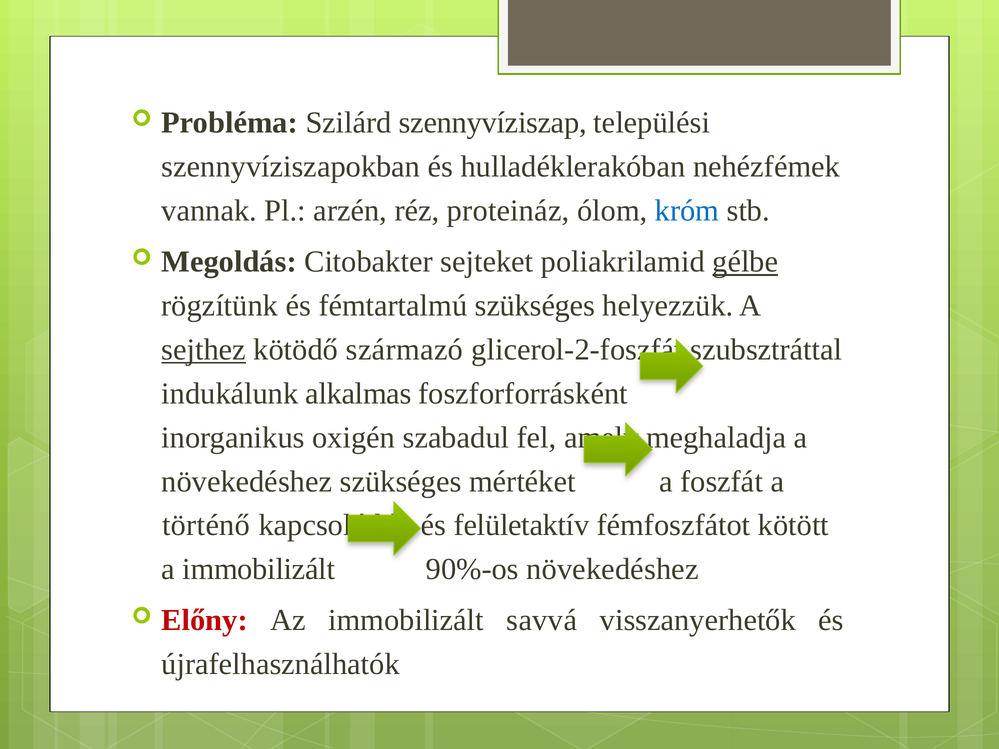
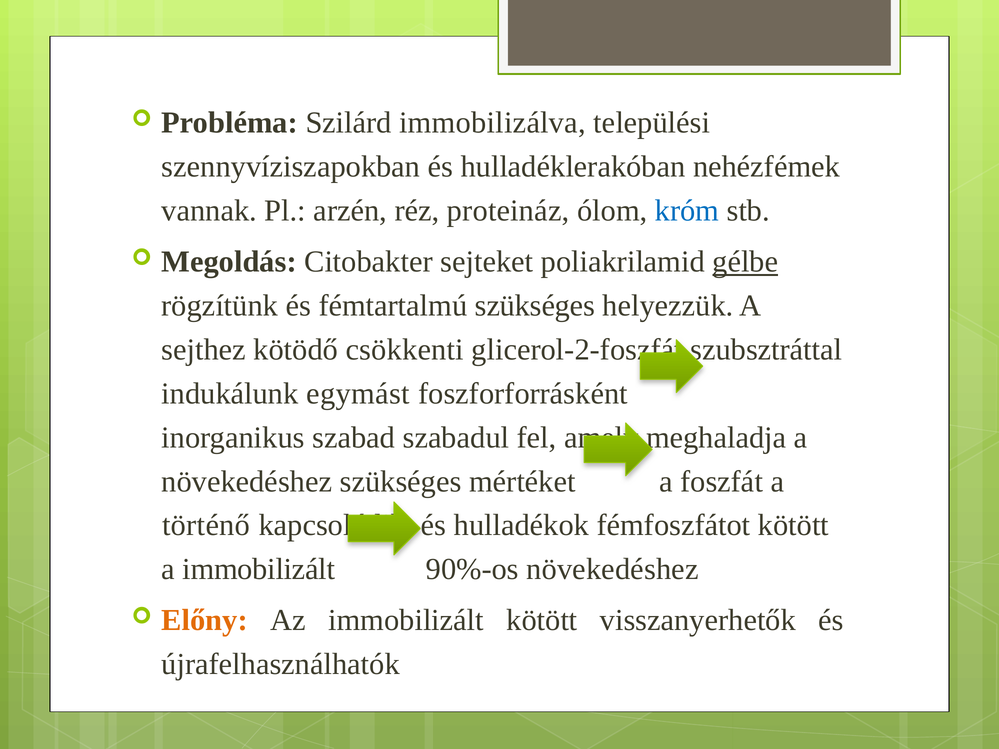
szennyvíziszap: szennyvíziszap -> immobilizálva (493, 123)
sejthez underline: present -> none (204, 350)
származó: származó -> csökkenti (405, 350)
alkalmas: alkalmas -> egymást (358, 394)
oxigén: oxigén -> szabad (354, 438)
felületaktív: felületaktív -> hulladékok (521, 526)
Előny colour: red -> orange (205, 621)
immobilizált savvá: savvá -> kötött (542, 621)
